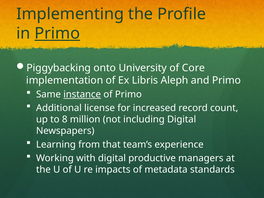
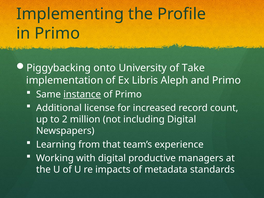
Primo underline: present -> none (57, 33)
Core: Core -> Take (193, 68)
8: 8 -> 2 (65, 119)
